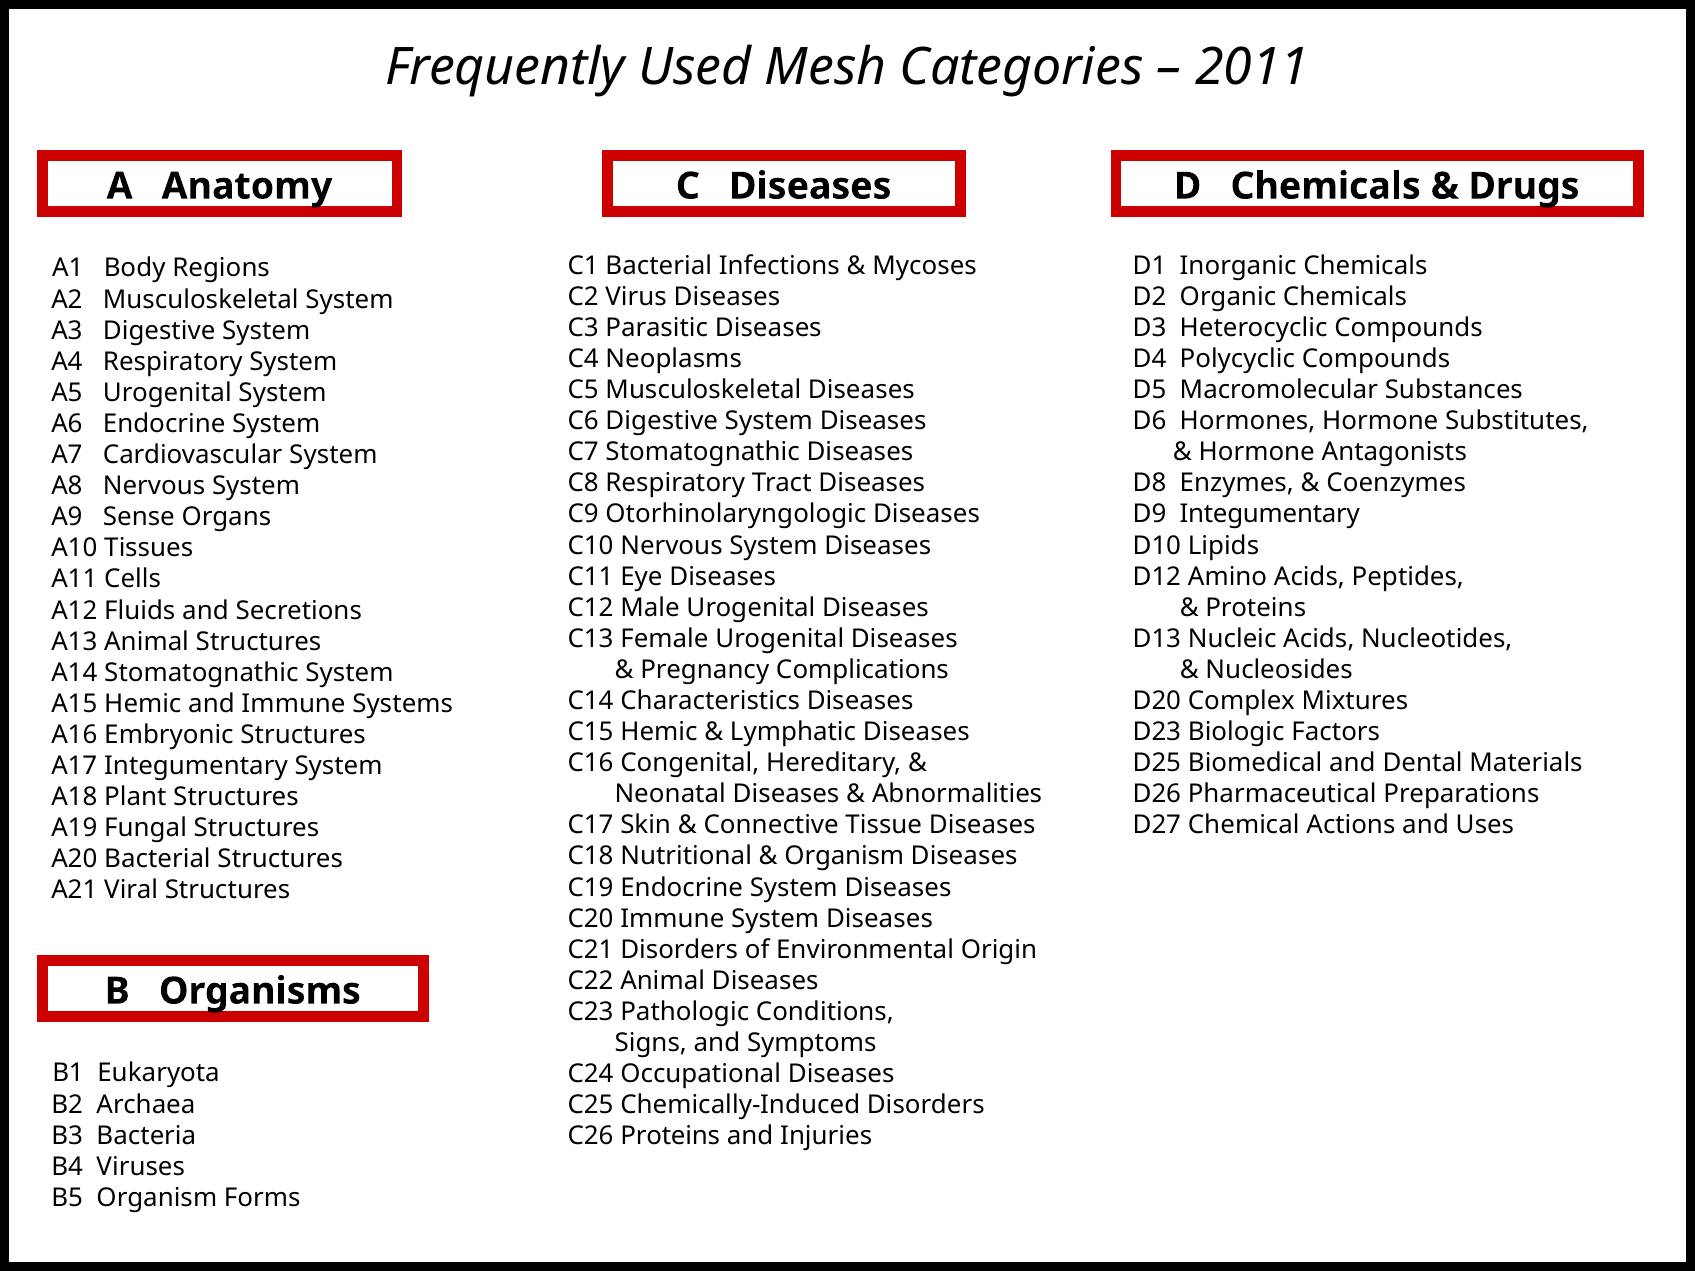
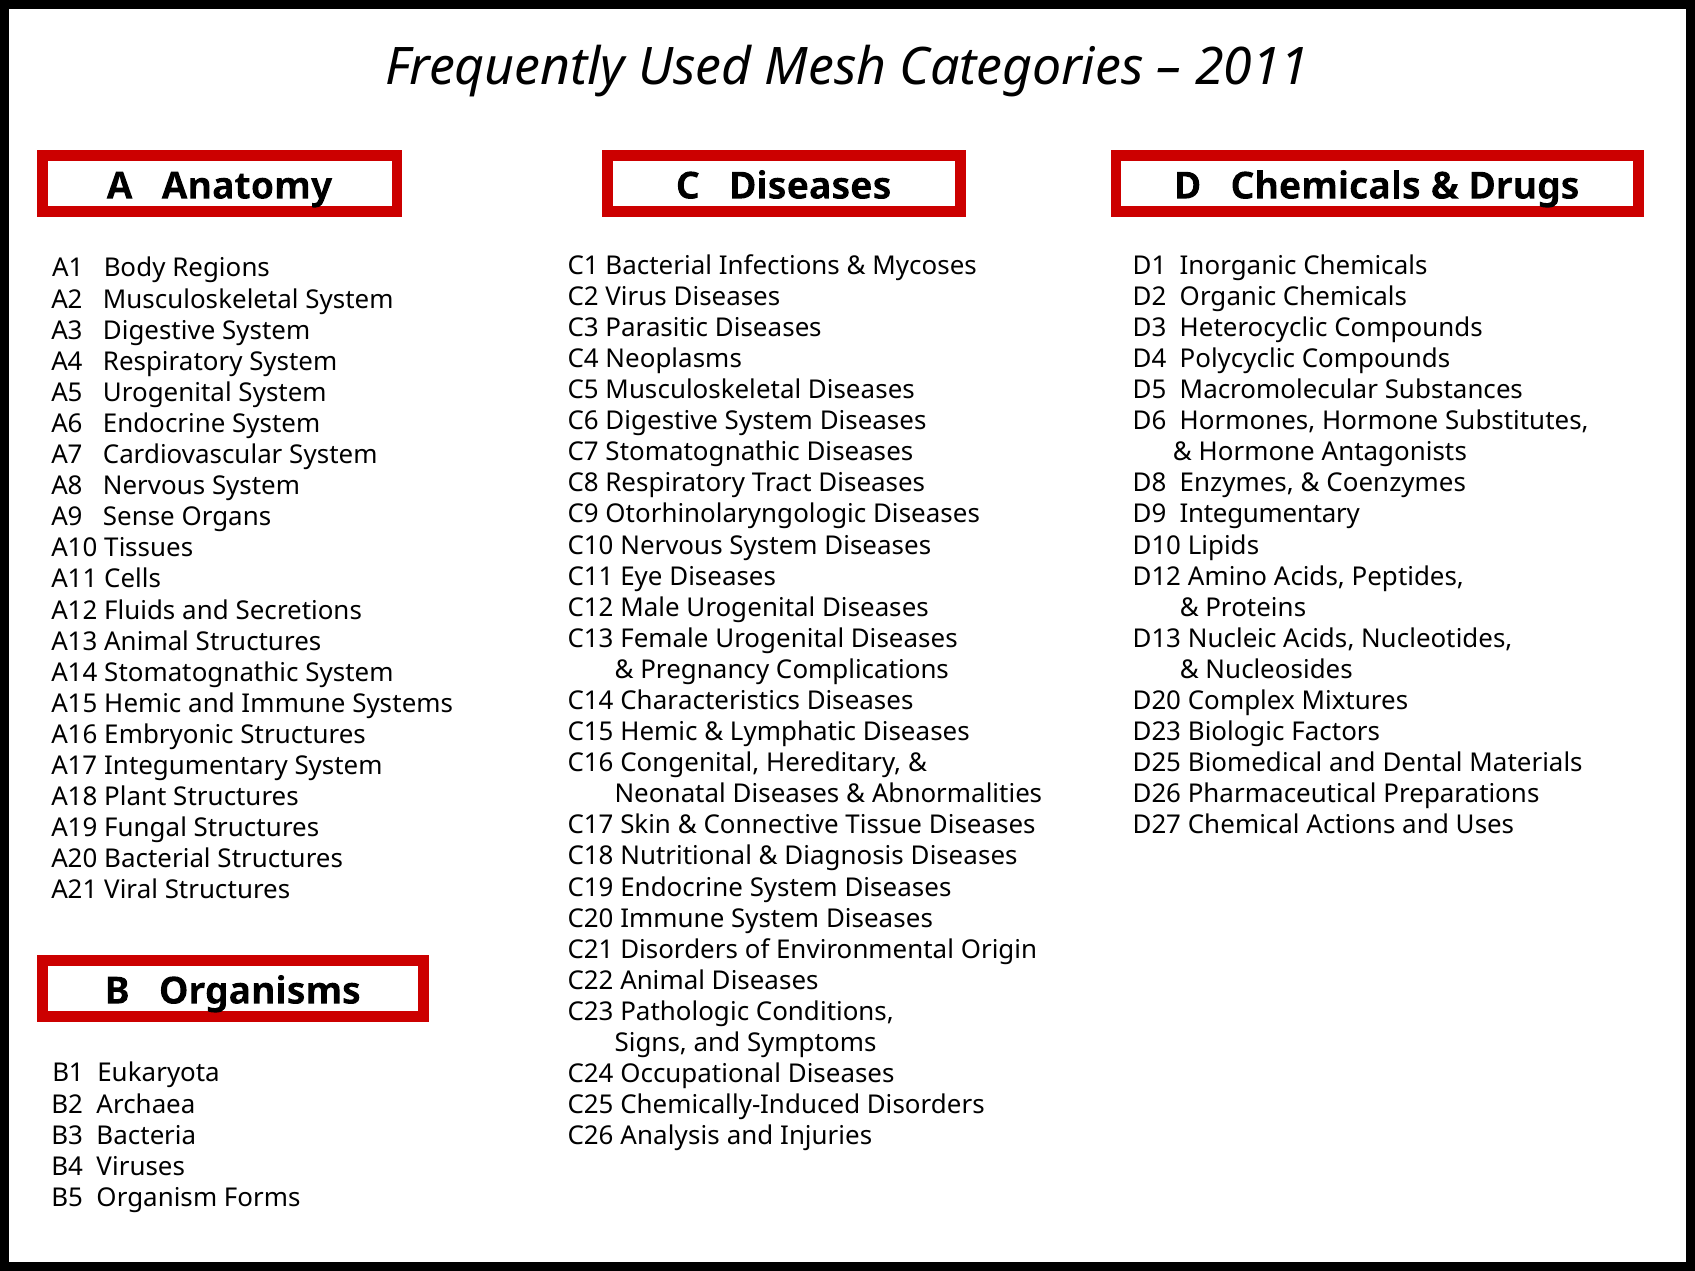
Organism: Organism -> Diagnosis (844, 857)
C26 Proteins: Proteins -> Analysis (670, 1136)
